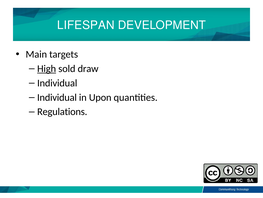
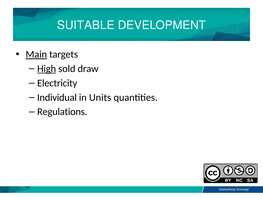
LIFESPAN: LIFESPAN -> SUITABLE (86, 25)
Main underline: none -> present (36, 54)
Individual: Individual -> Electricity (57, 83)
Upon: Upon -> Units (100, 97)
